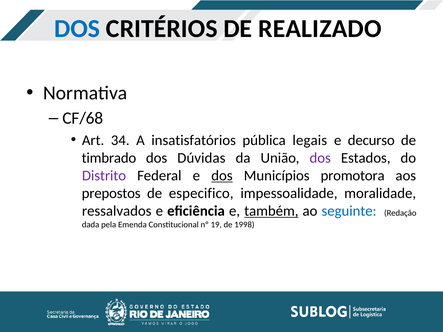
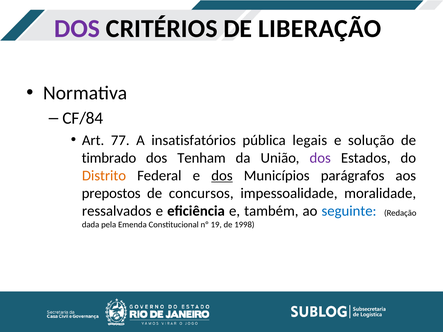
DOS colour: blue -> purple (77, 29)
REALIZADO: REALIZADO -> LIBERAÇÃO (320, 29)
CF/68: CF/68 -> CF/84 (83, 118)
34: 34 -> 77 (120, 140)
decurso: decurso -> solução (371, 140)
Dúvidas: Dúvidas -> Tenham (202, 158)
Distrito colour: purple -> orange (104, 176)
promotora: promotora -> parágrafos (353, 176)
especifico: especifico -> concursos (201, 193)
também underline: present -> none (271, 211)
